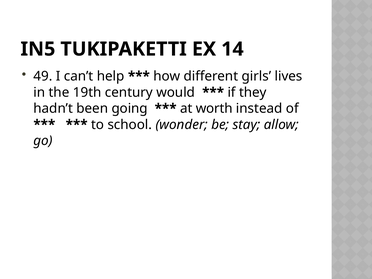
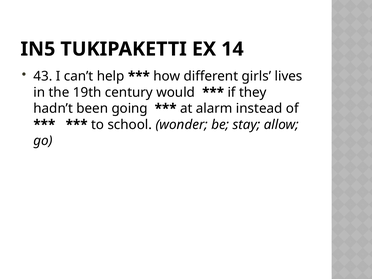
49: 49 -> 43 (43, 76)
worth: worth -> alarm (214, 109)
